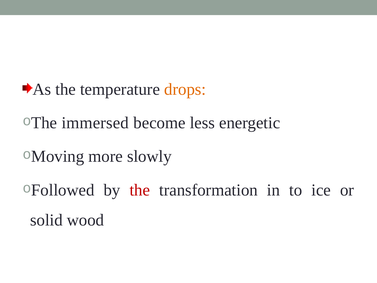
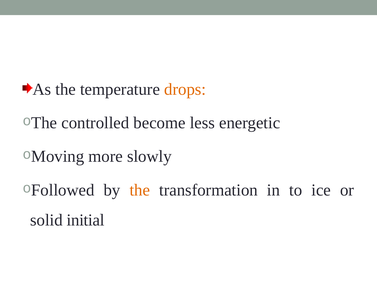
immersed: immersed -> controlled (95, 123)
the colour: red -> orange (140, 190)
wood: wood -> initial (86, 220)
